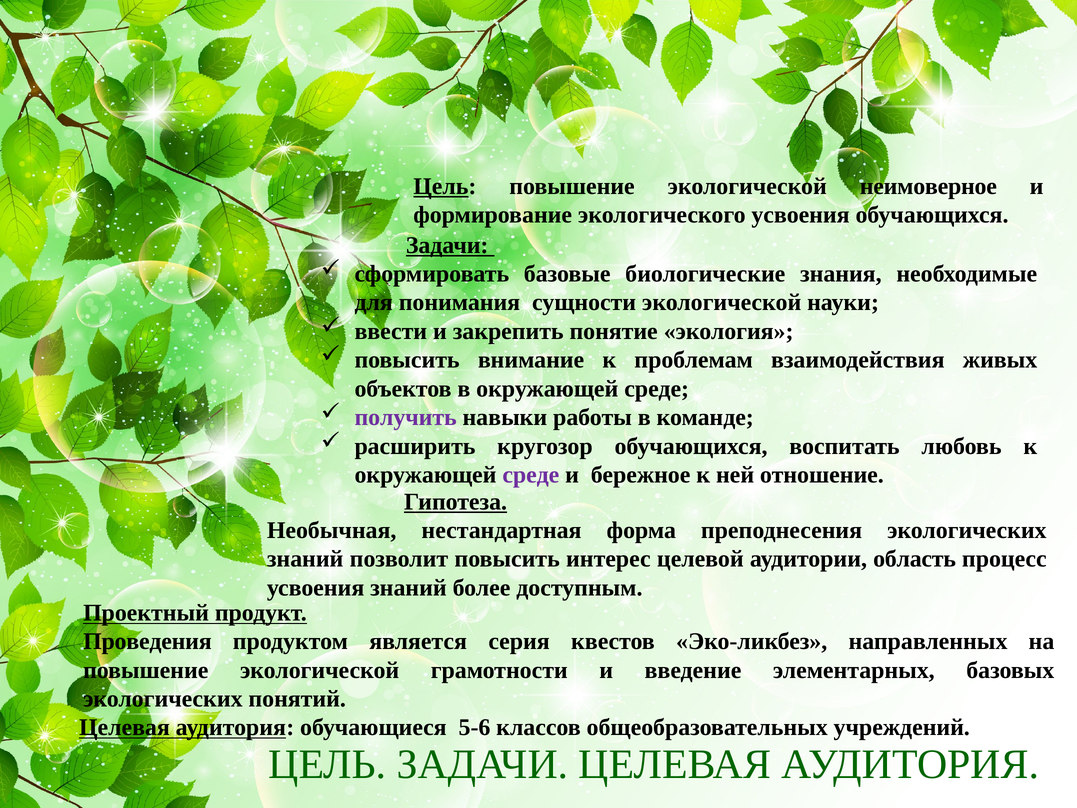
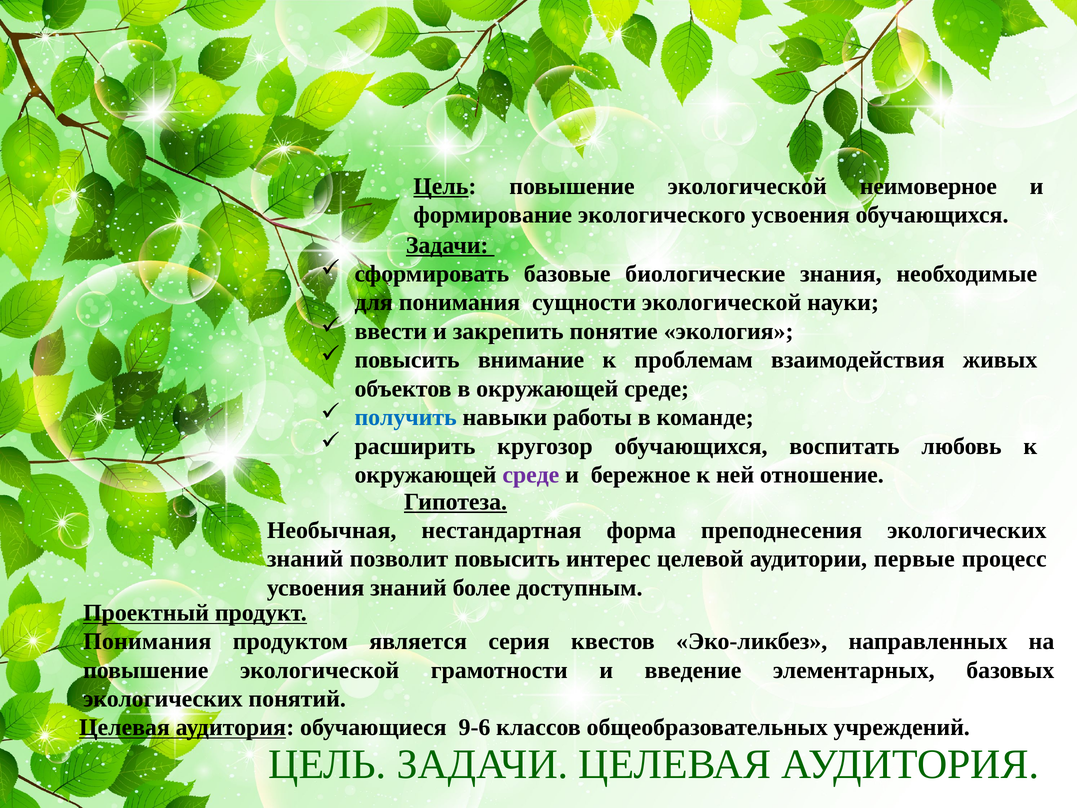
получить colour: purple -> blue (406, 417)
область: область -> первые (914, 559)
Проведения: Проведения -> Понимания (147, 641)
5-6: 5-6 -> 9-6 (474, 727)
